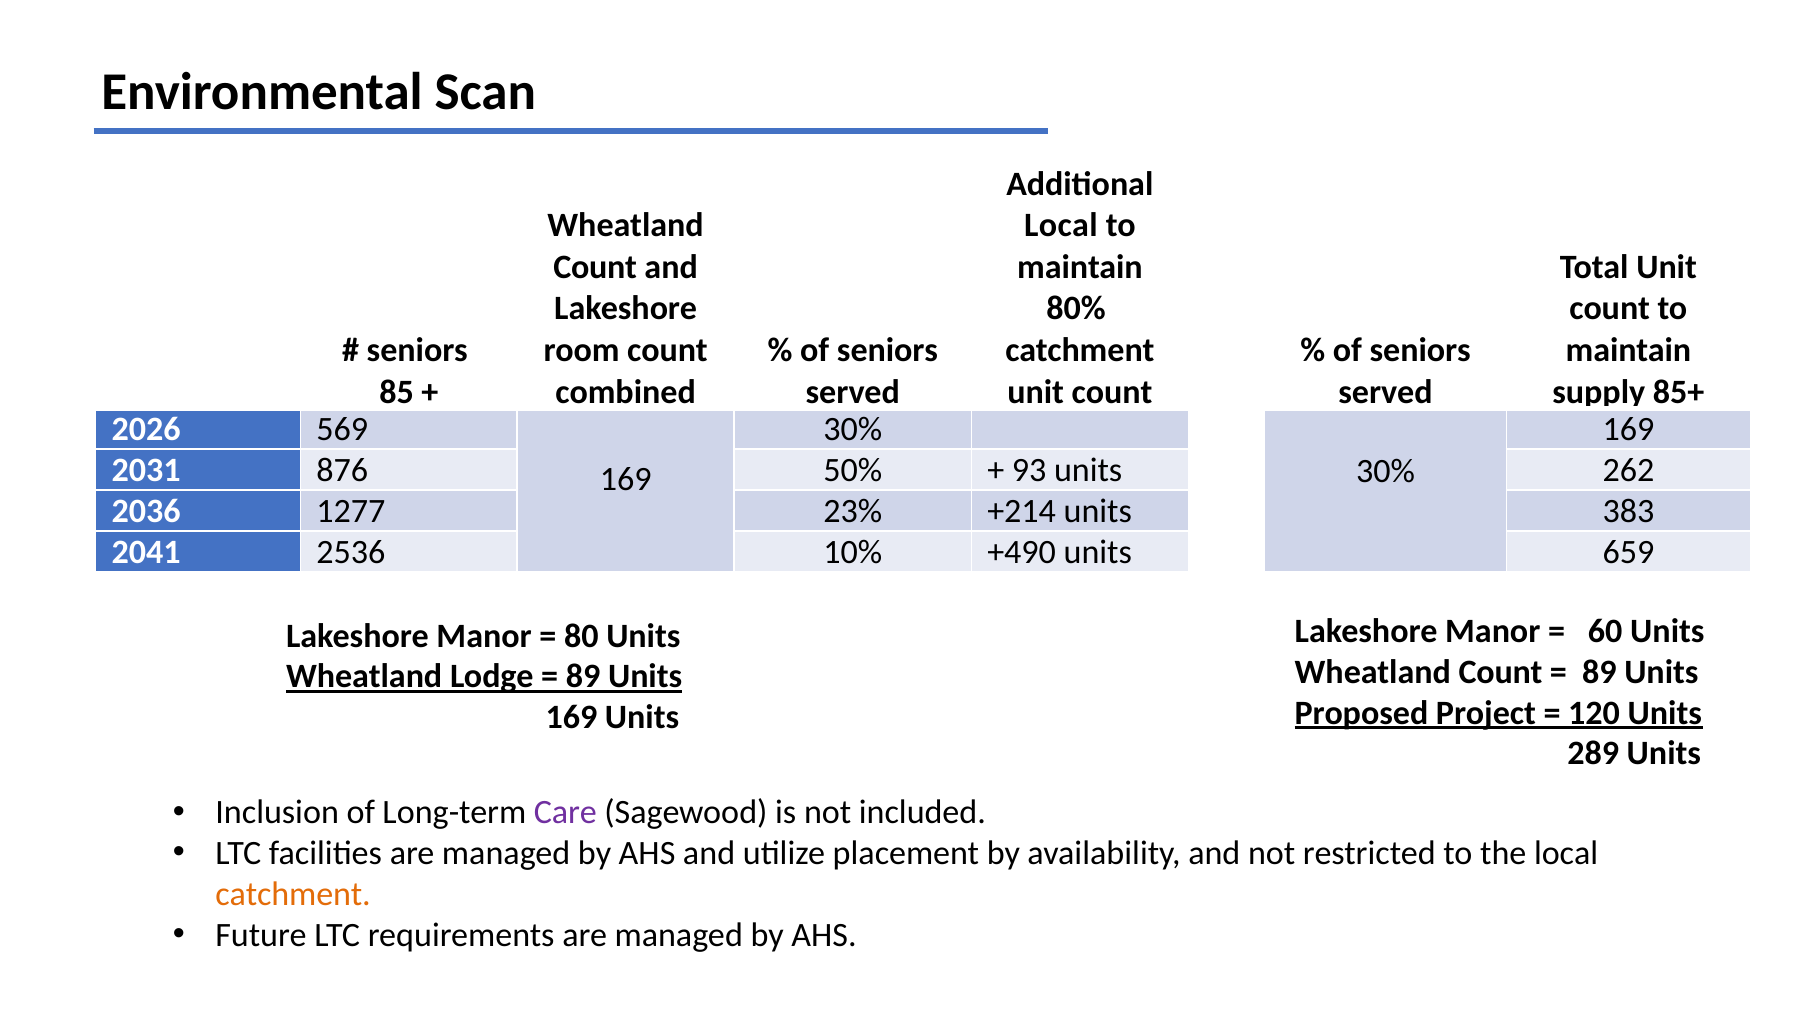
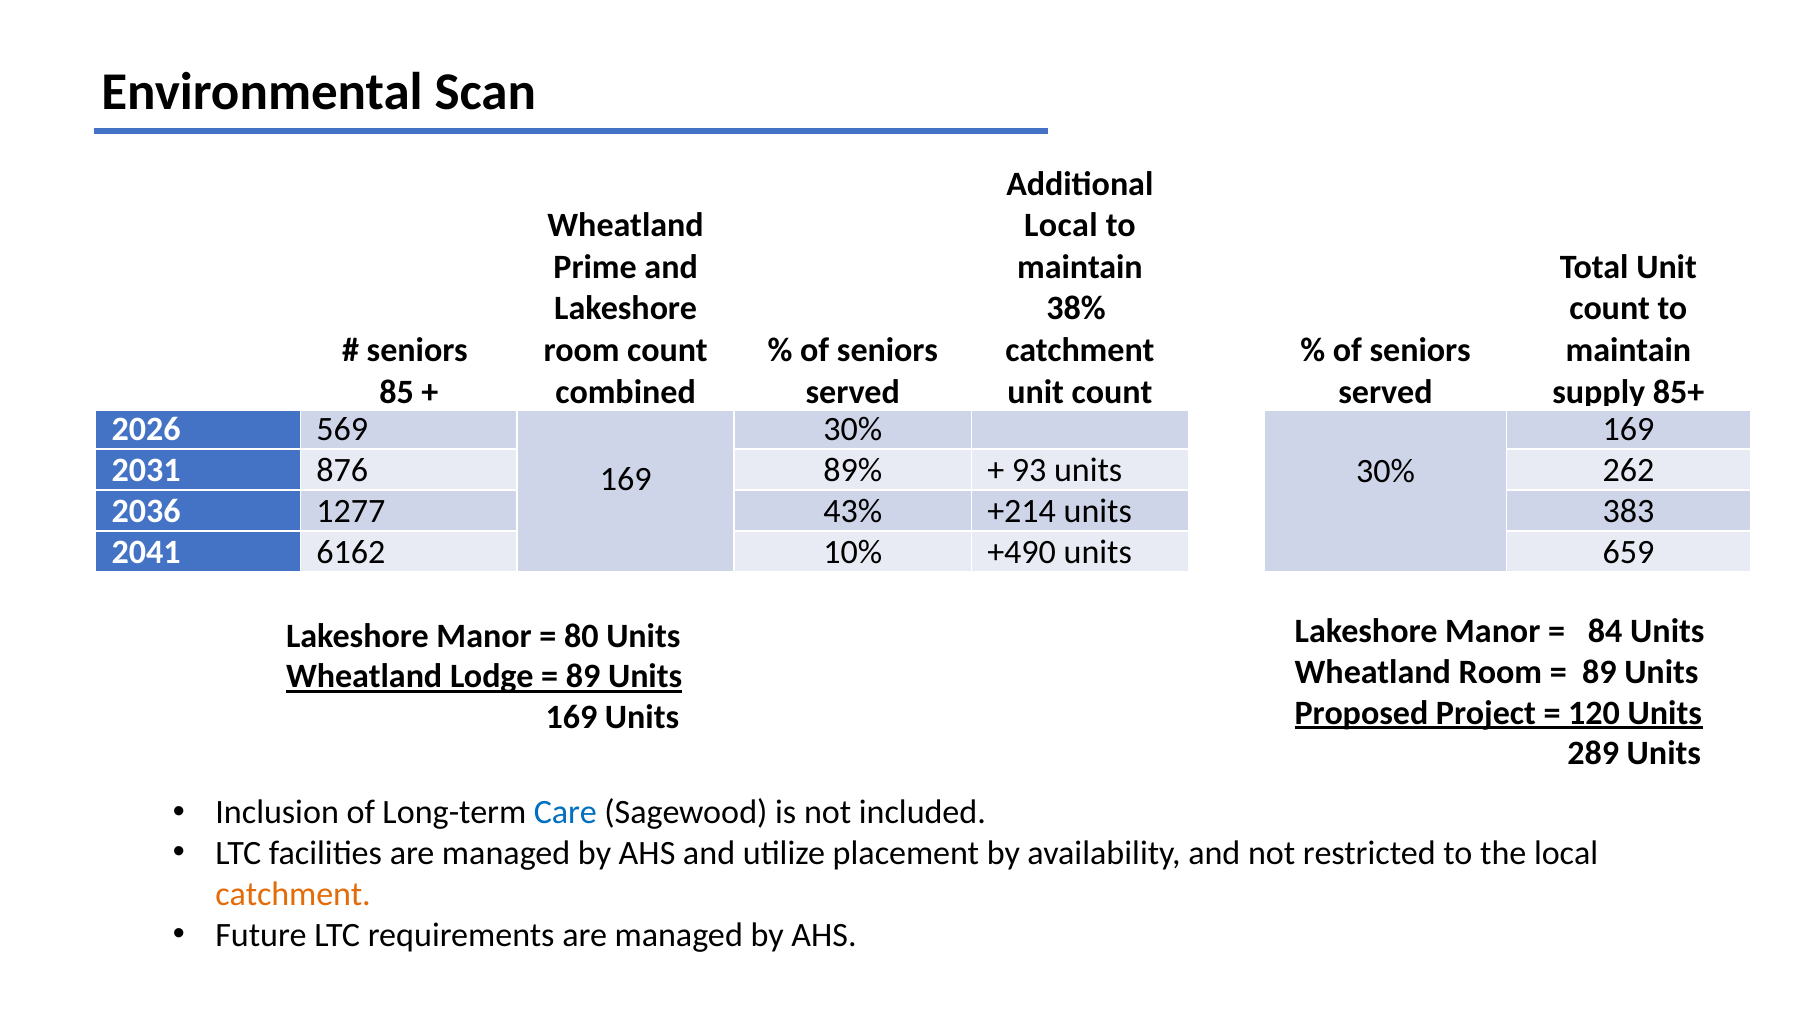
Count: Count -> Prime (595, 267)
80%: 80% -> 38% (1076, 309)
50%: 50% -> 89% (853, 470)
23%: 23% -> 43% (853, 511)
2536: 2536 -> 6162 (351, 552)
60: 60 -> 84 (1605, 631)
Count: Count -> Room (1500, 672)
Care colour: purple -> blue (565, 812)
